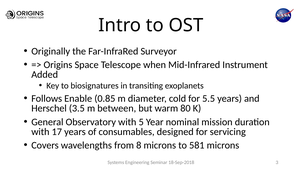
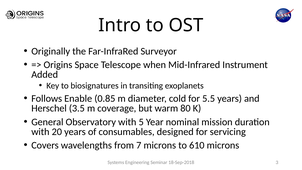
between: between -> coverage (117, 108)
17: 17 -> 20 (57, 132)
8: 8 -> 7 (139, 145)
581: 581 -> 610 (197, 145)
